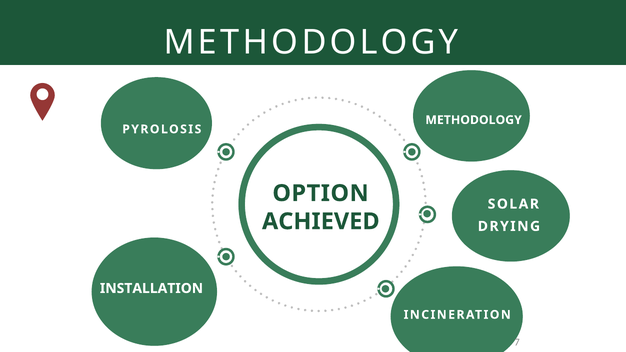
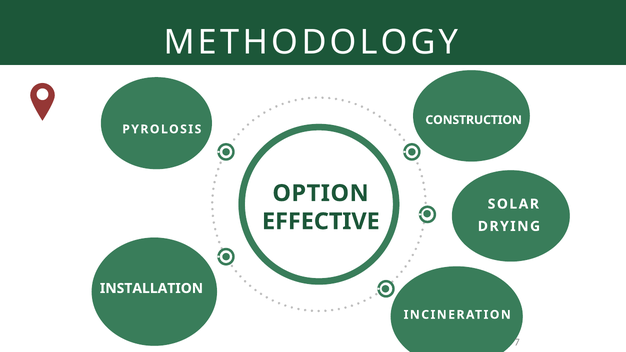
METHODOLOGY: METHODOLOGY -> CONSTRUCTION (474, 120)
ACHIEVED: ACHIEVED -> EFFECTIVE (321, 222)
